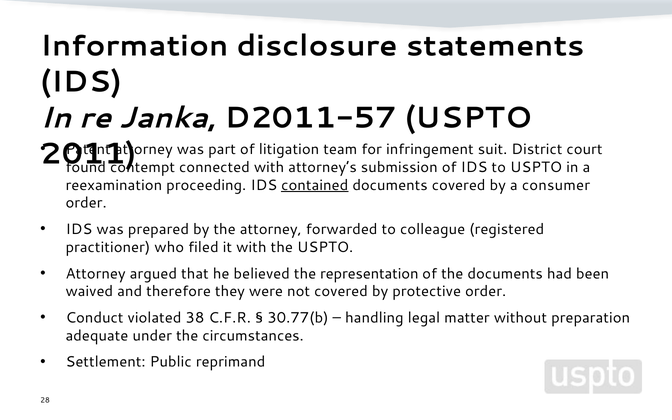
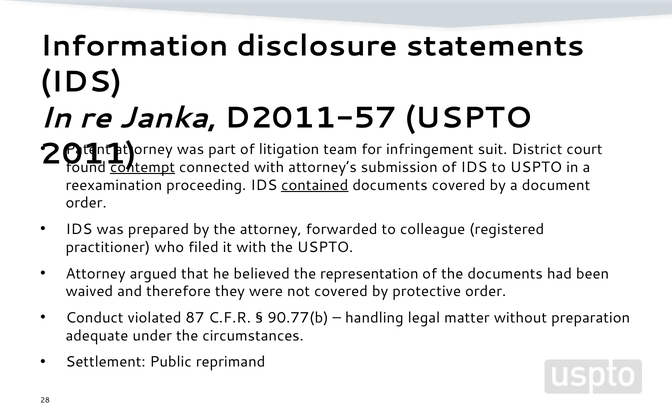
contempt underline: none -> present (143, 167)
consumer: consumer -> document (556, 185)
38: 38 -> 87 (195, 318)
30.77(b: 30.77(b -> 90.77(b (298, 318)
